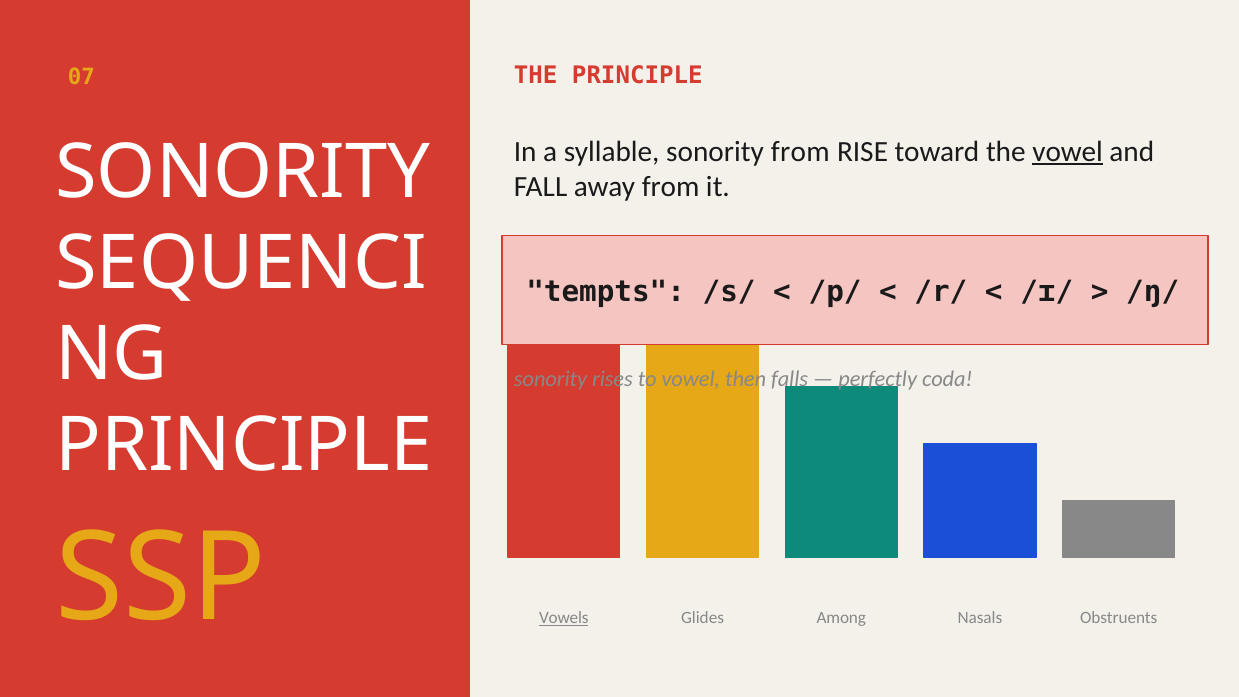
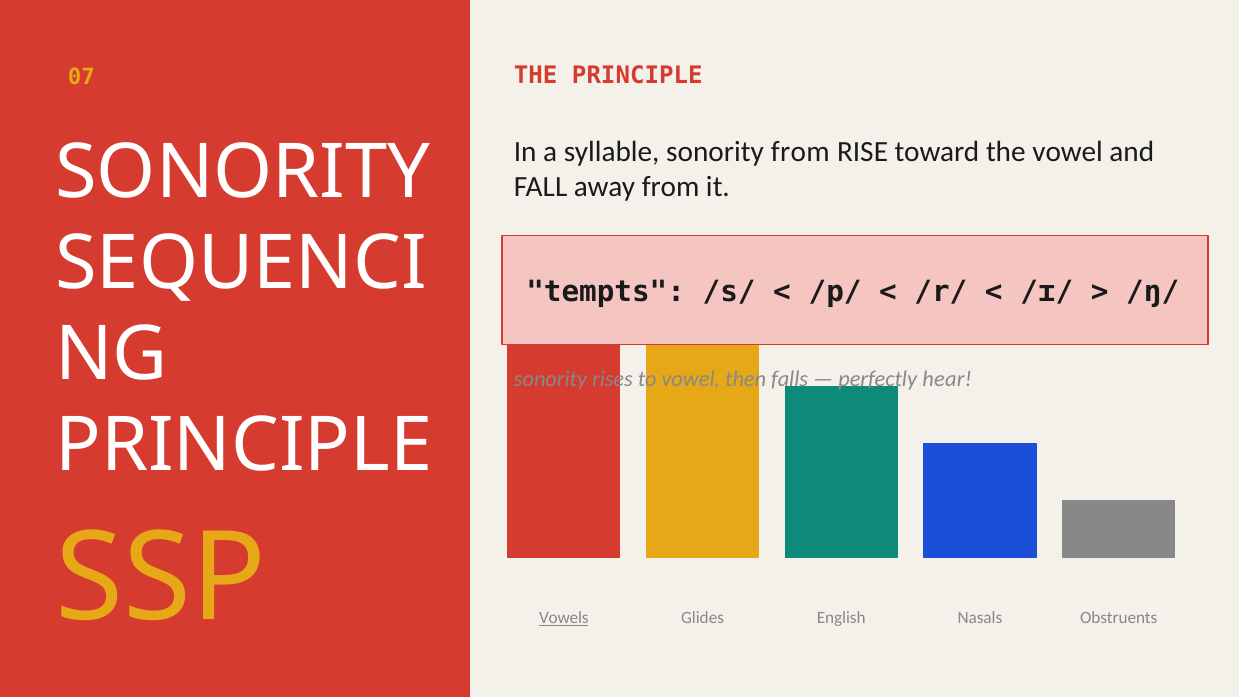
vowel underline: present -> none (1068, 152)
coda: coda -> hear (947, 379)
Among: Among -> English (841, 618)
